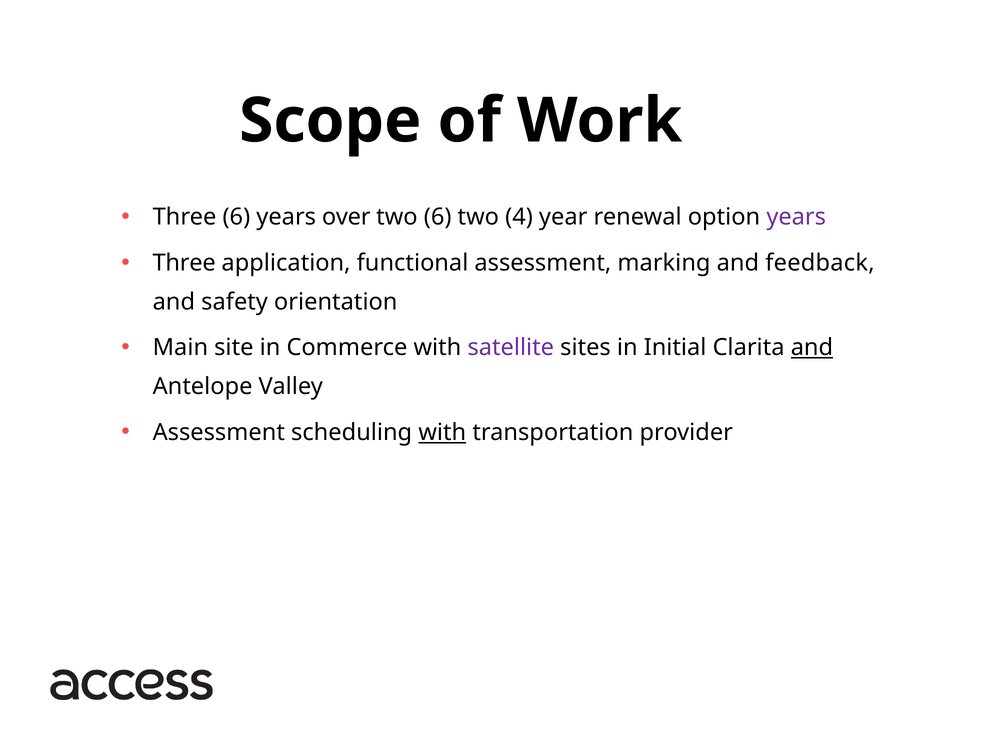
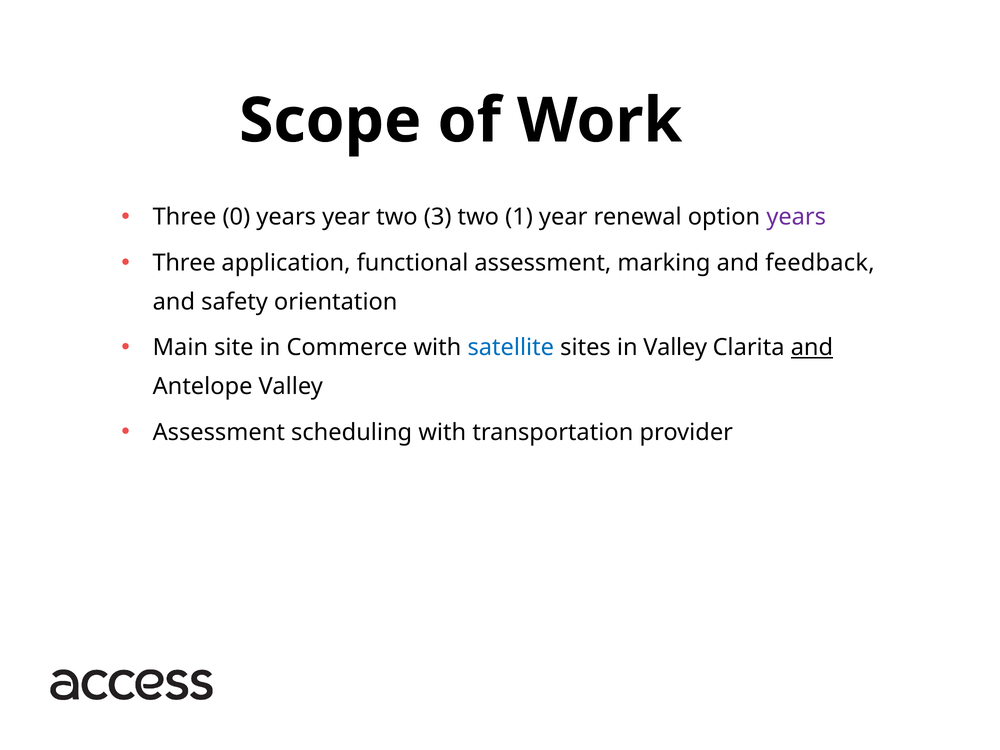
Three 6: 6 -> 0 (236, 217)
years over: over -> year (346, 217)
two 6: 6 -> 3 (438, 217)
4: 4 -> 1 (519, 217)
satellite colour: purple -> blue (511, 348)
in Initial: Initial -> Valley (675, 348)
with underline: present -> none (442, 432)
